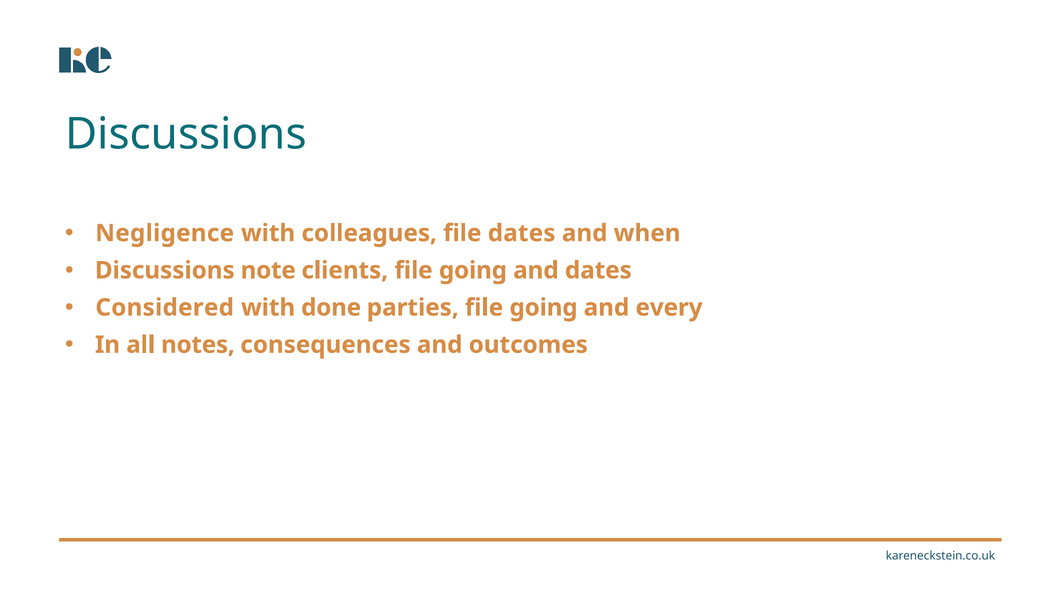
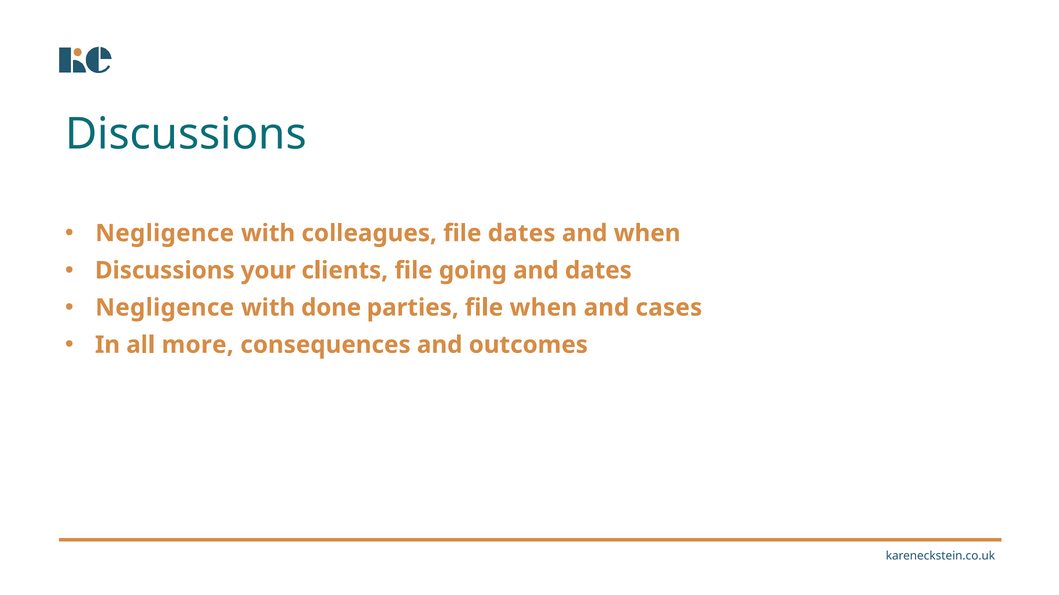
note: note -> your (268, 271)
Considered: Considered -> Negligence (165, 308)
parties file going: going -> when (543, 308)
every: every -> cases (669, 308)
notes: notes -> more (198, 345)
